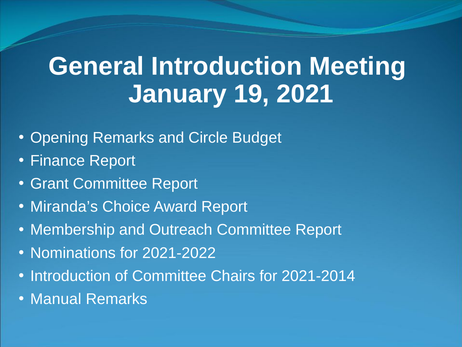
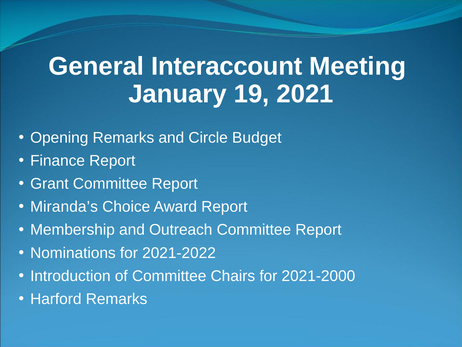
General Introduction: Introduction -> Interaccount (227, 66)
2021-2014: 2021-2014 -> 2021-2000 (318, 276)
Manual: Manual -> Harford (56, 299)
